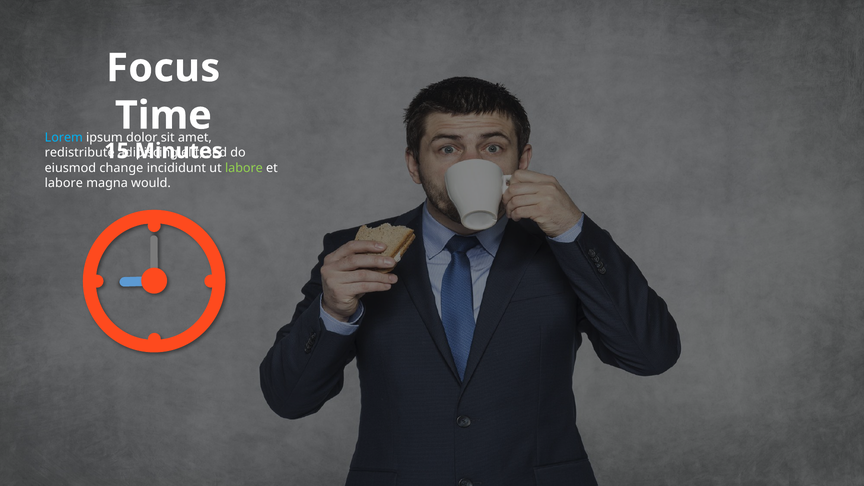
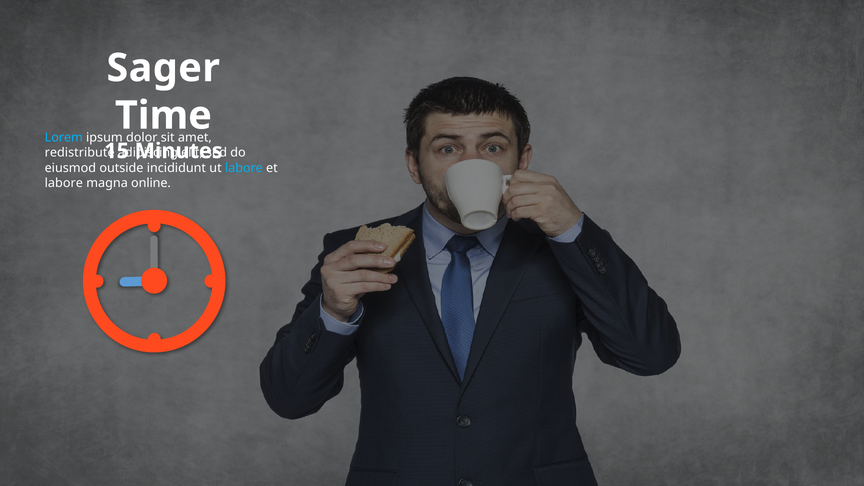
Focus: Focus -> Sager (163, 68)
change: change -> outside (121, 168)
labore colour: light green -> light blue (244, 168)
would: would -> online (151, 183)
